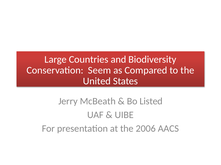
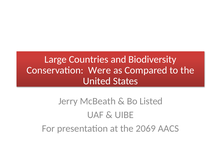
Seem: Seem -> Were (100, 71)
2006: 2006 -> 2069 (146, 129)
